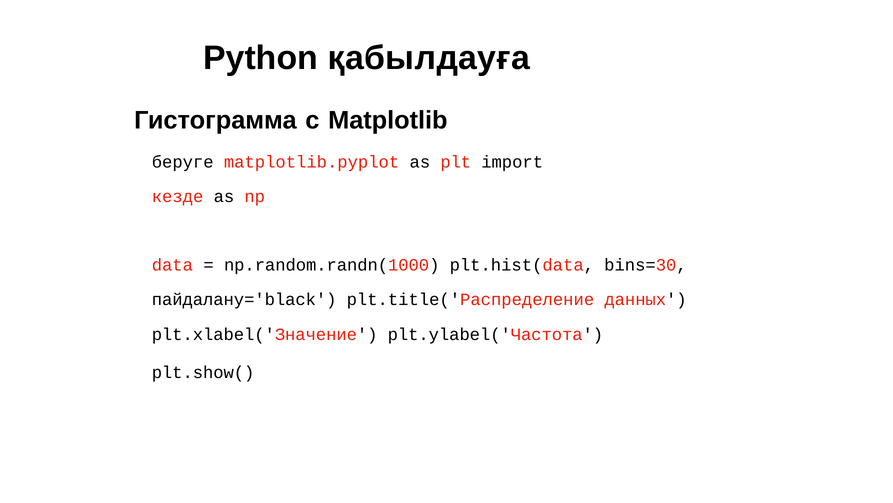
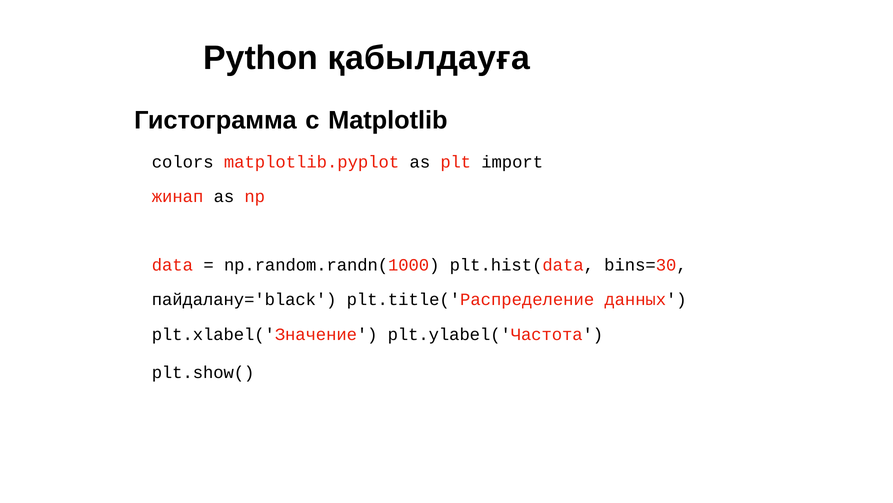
беруге: беруге -> colors (183, 162)
кезде: кезде -> жинап (178, 196)
